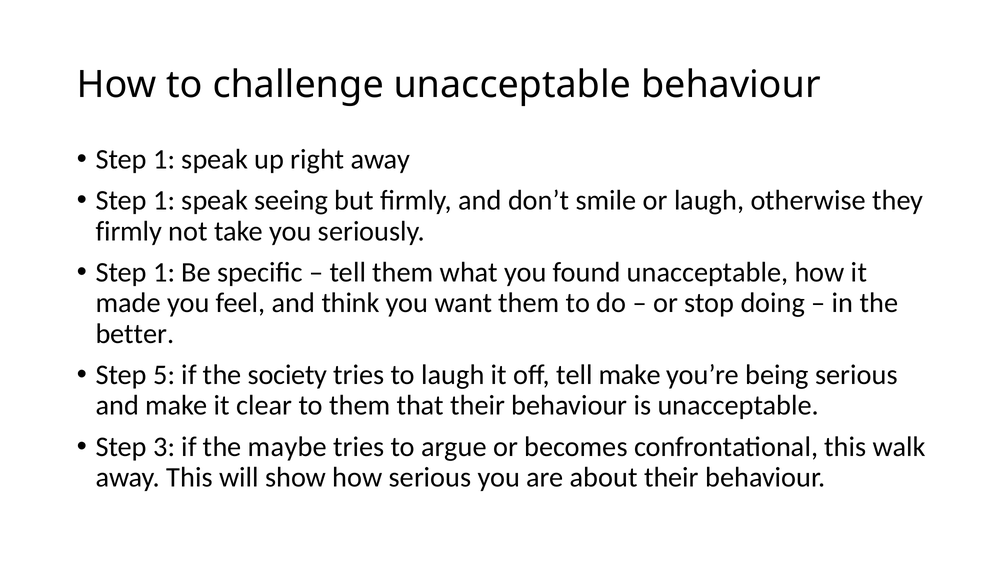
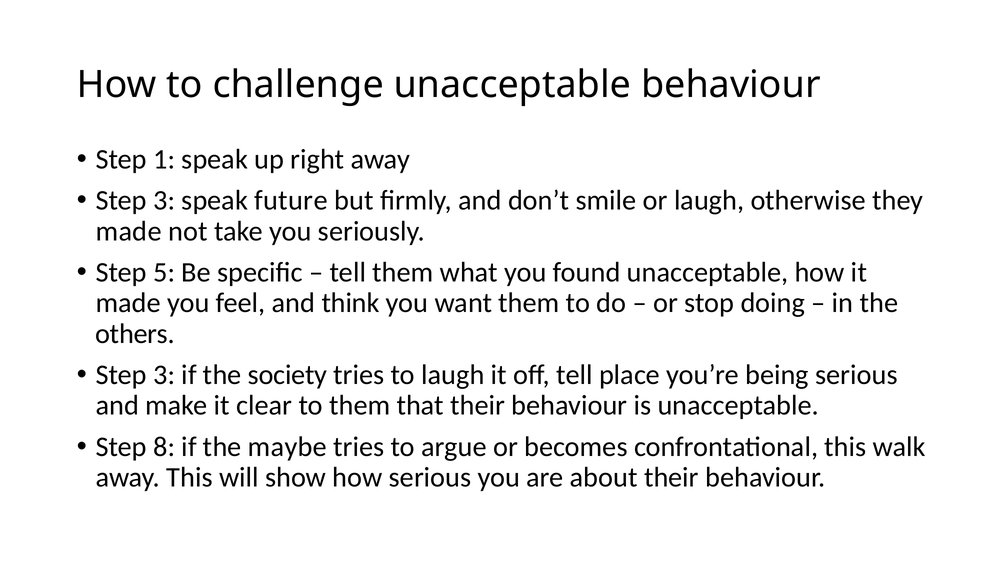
1: 1 -> 3 (164, 200)
seeing: seeing -> future (291, 200)
firmly: firmly -> made (129, 231)
1: 1 -> 5 (164, 272)
better: better -> others (135, 333)
5: 5 -> 3 (164, 375)
tell make: make -> place (630, 375)
3: 3 -> 8 (164, 446)
